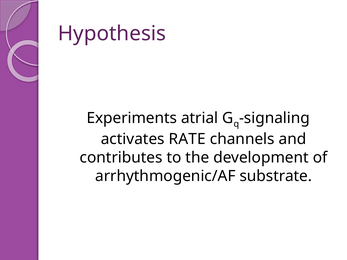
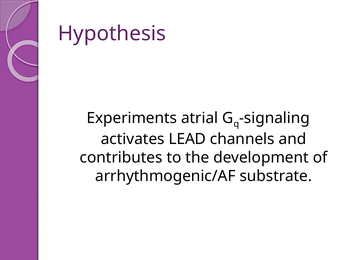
RATE: RATE -> LEAD (187, 139)
